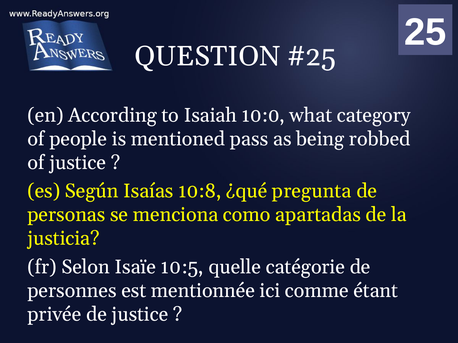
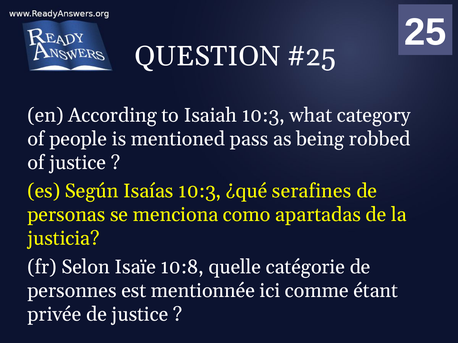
Isaiah 10:0: 10:0 -> 10:3 (263, 115)
Isaías 10:8: 10:8 -> 10:3 (200, 191)
pregunta: pregunta -> serafines (312, 191)
10:5: 10:5 -> 10:8 (182, 267)
